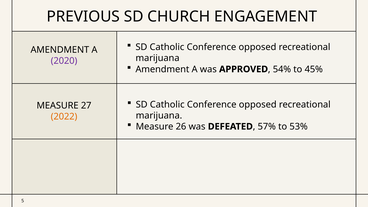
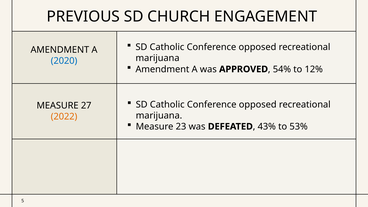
2020 colour: purple -> blue (64, 61)
45%: 45% -> 12% (314, 69)
26: 26 -> 23 (181, 127)
57%: 57% -> 43% (267, 127)
